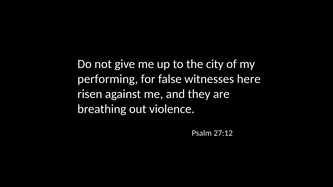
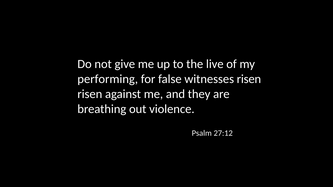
city: city -> live (215, 64)
witnesses here: here -> risen (249, 79)
